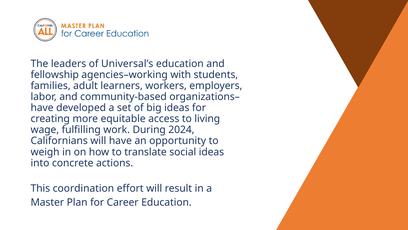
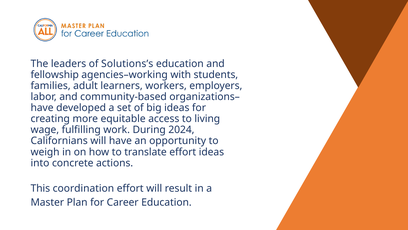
Universal’s: Universal’s -> Solutions’s (127, 64)
translate social: social -> effort (183, 152)
